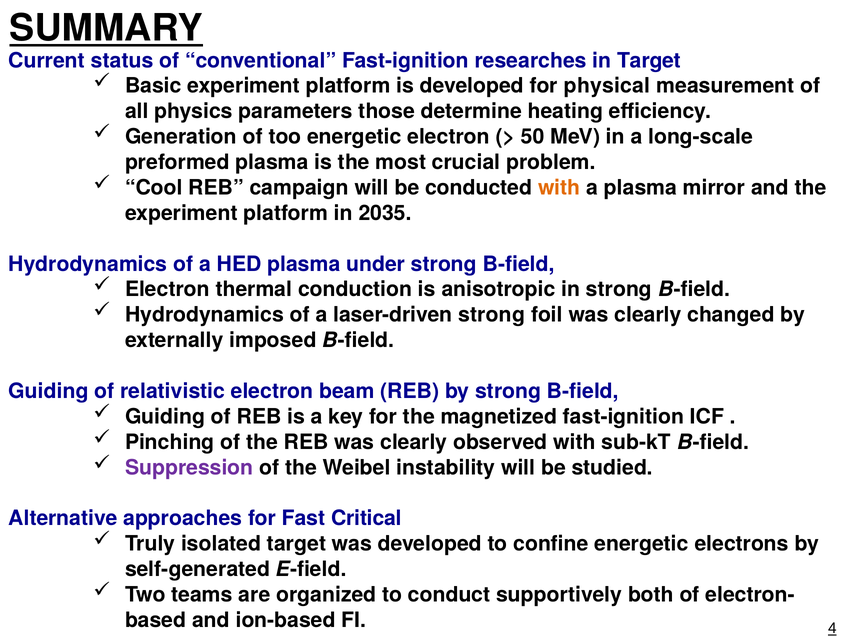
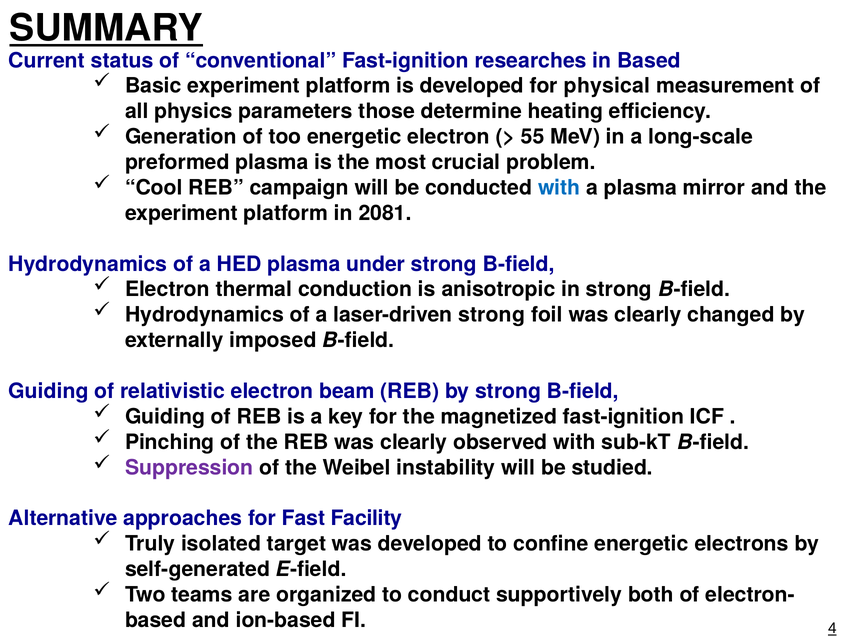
in Target: Target -> Based (649, 61)
50: 50 -> 55 (533, 137)
with colour: orange -> blue (559, 188)
2035: 2035 -> 2081 (385, 213)
Critical: Critical -> Facility (366, 518)
